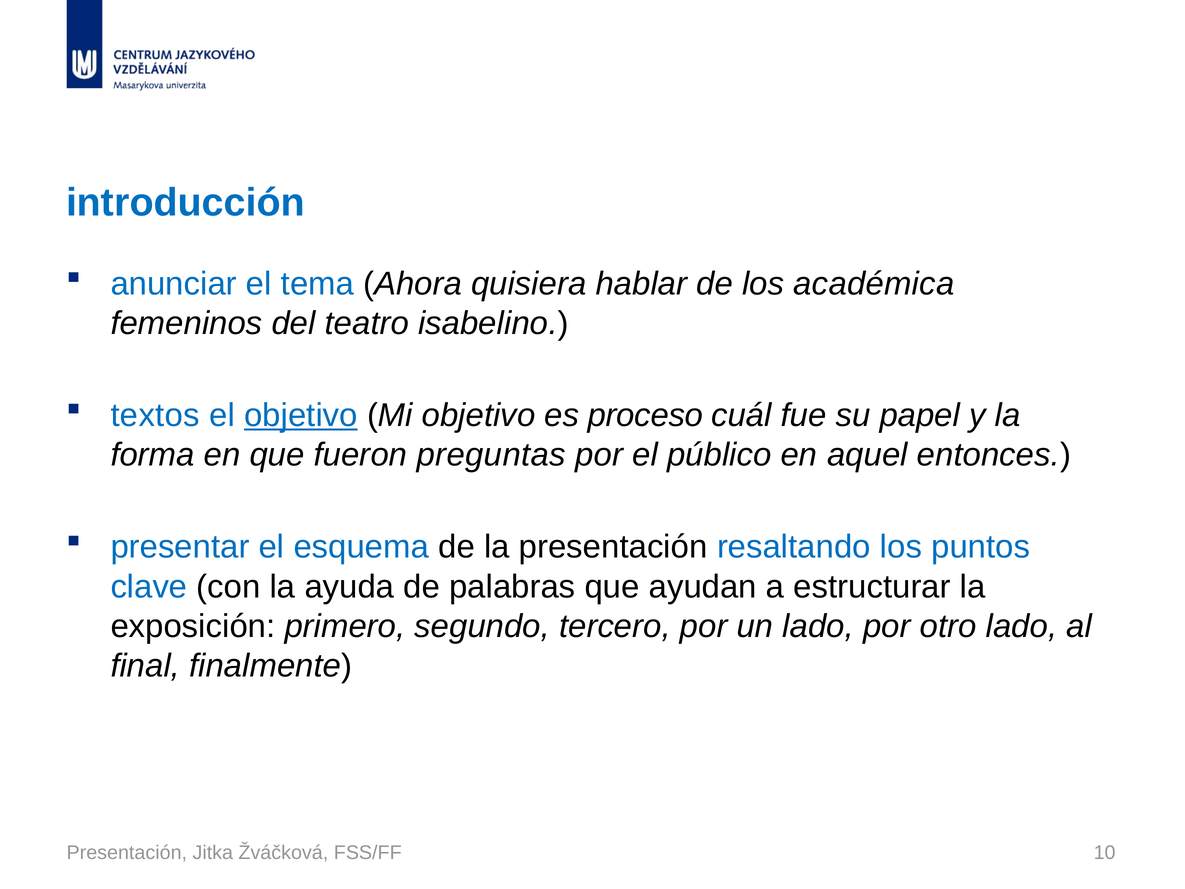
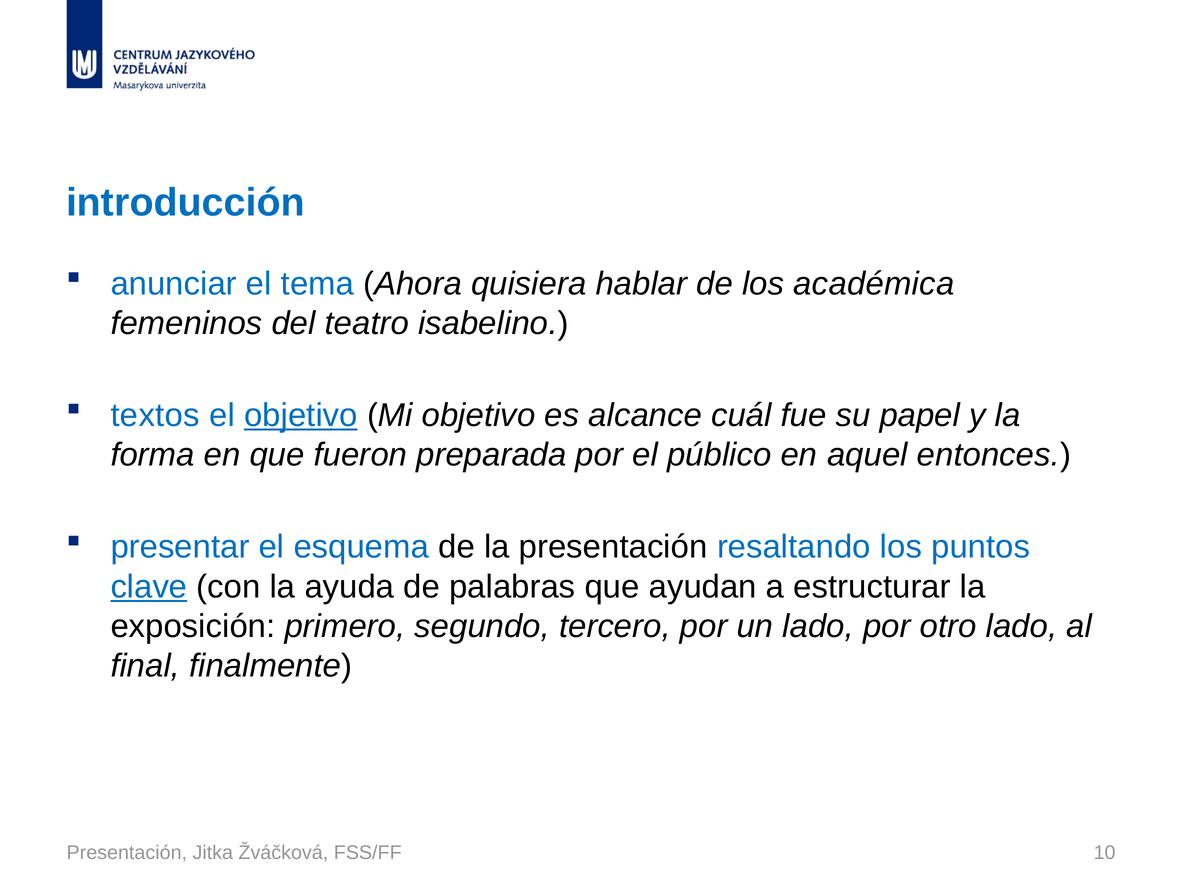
proceso: proceso -> alcance (645, 415)
preguntas: preguntas -> preparada (491, 455)
clave underline: none -> present (149, 586)
